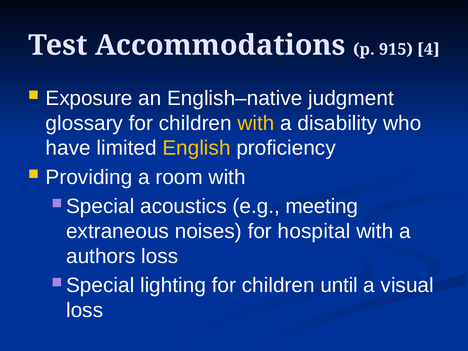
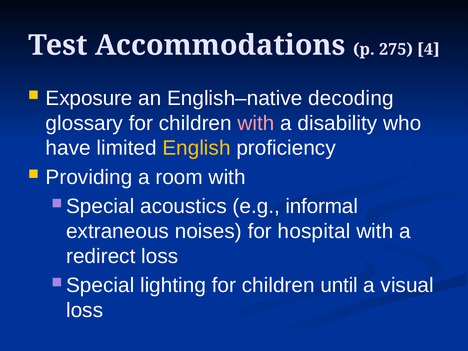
915: 915 -> 275 (396, 49)
judgment: judgment -> decoding (351, 98)
with colour: yellow -> pink (256, 123)
meeting: meeting -> informal (322, 206)
authors: authors -> redirect (101, 256)
